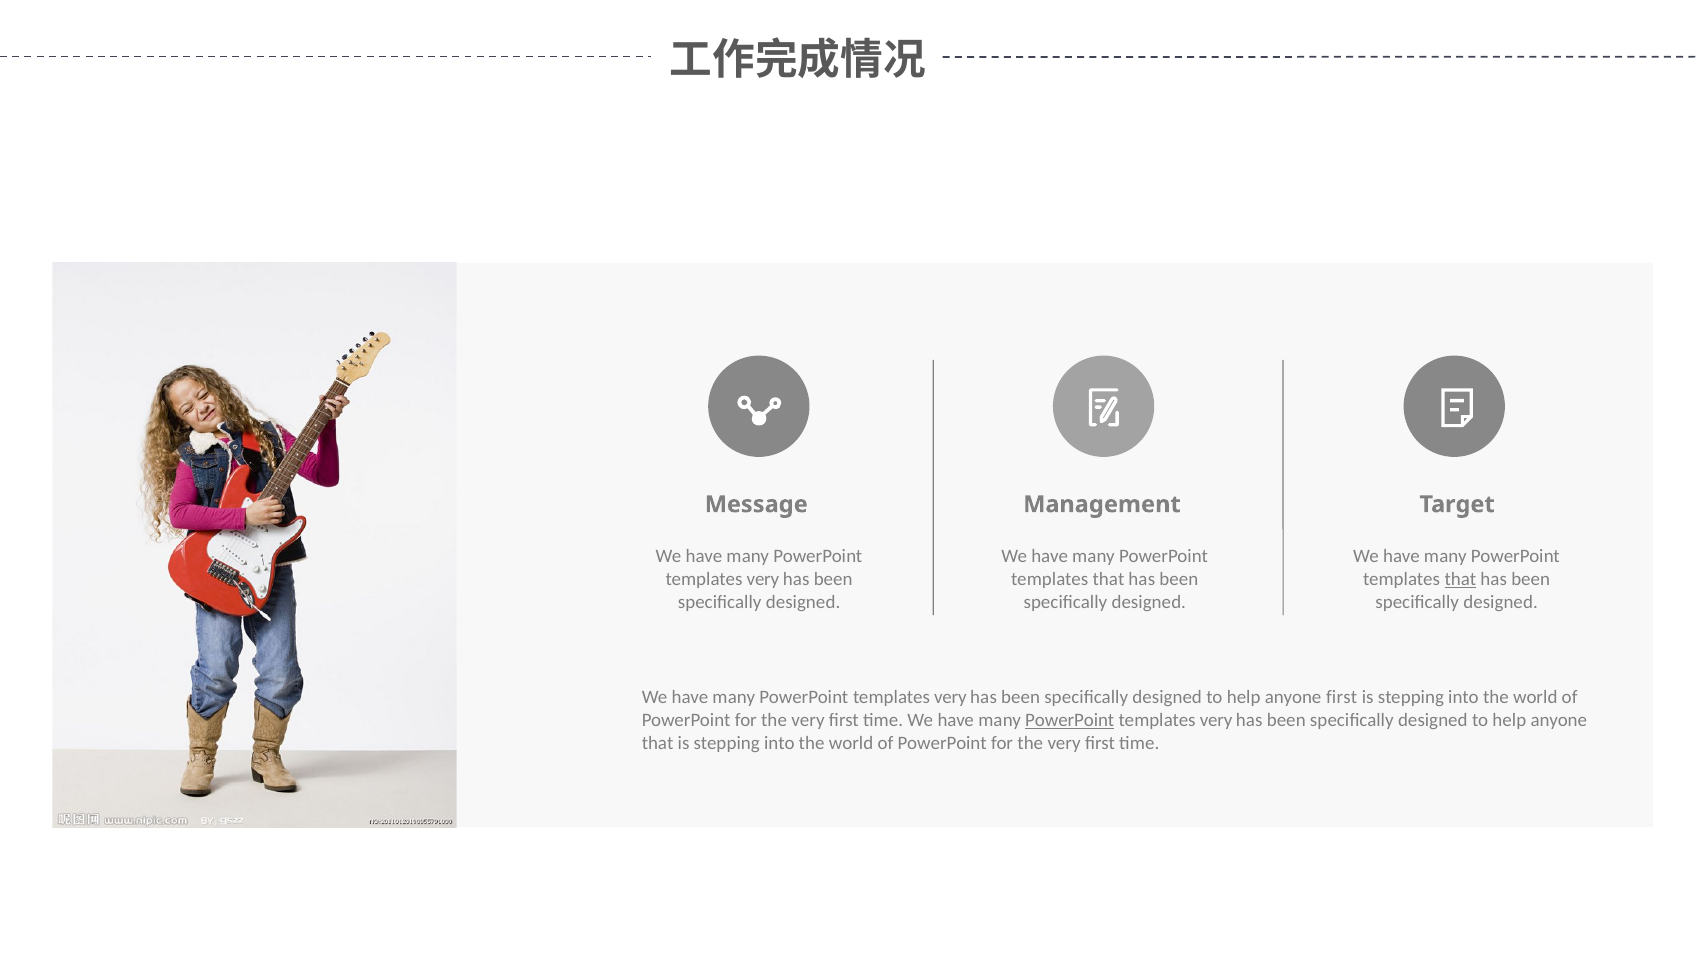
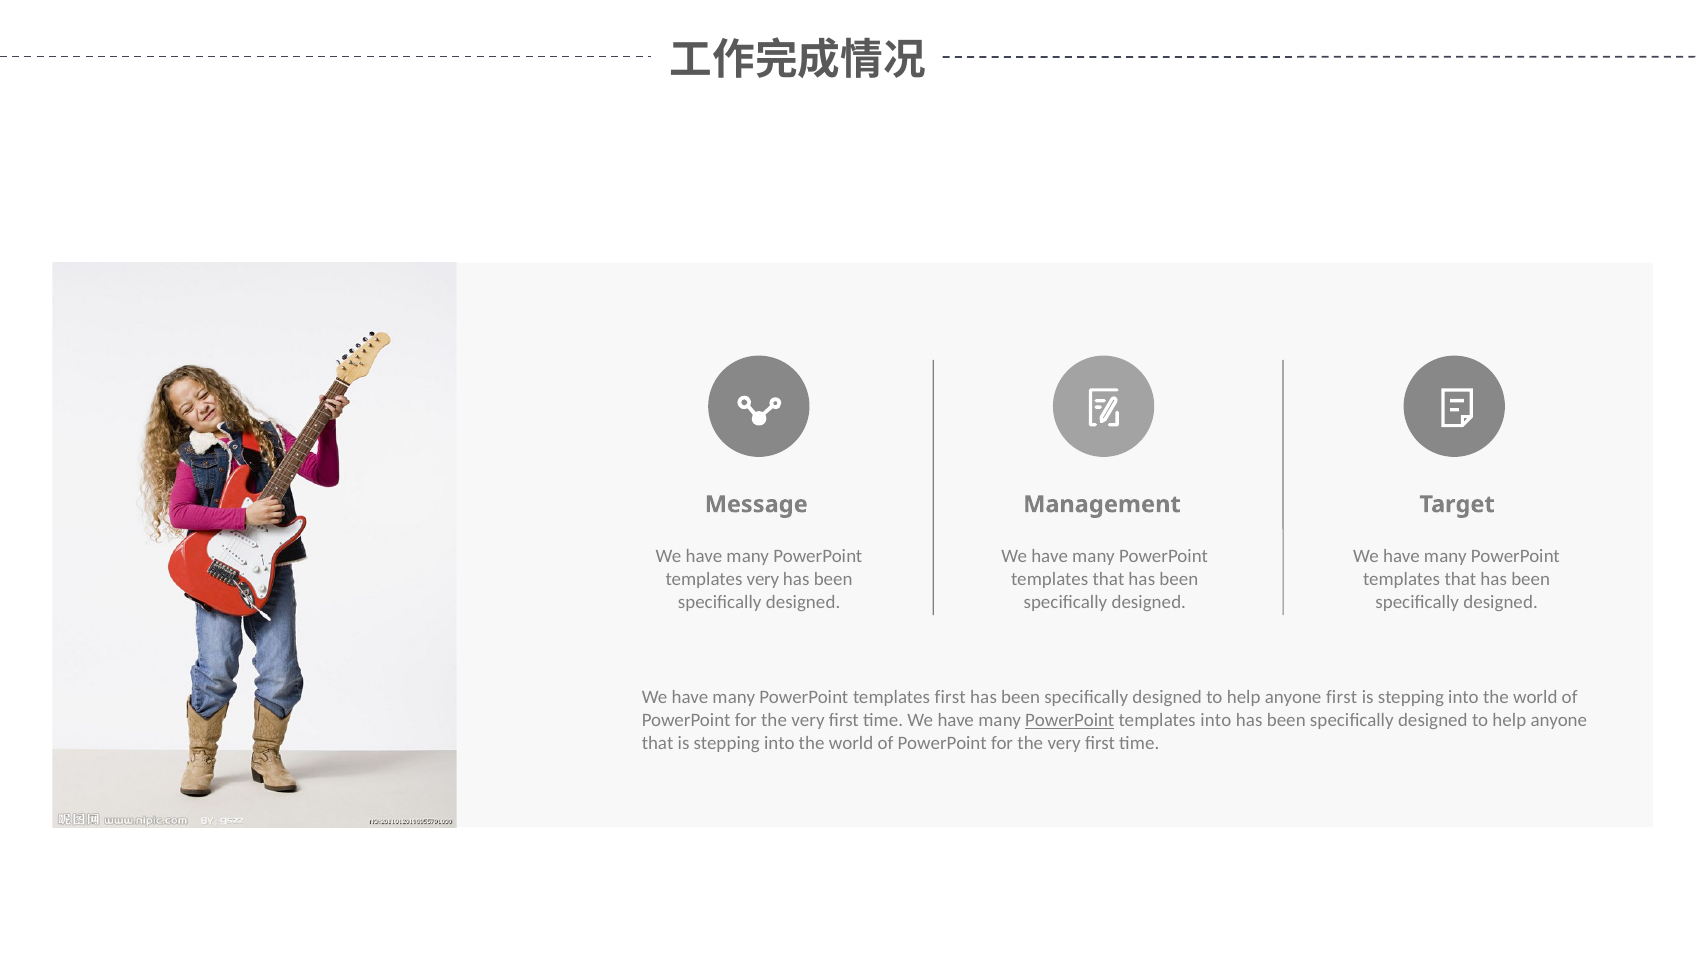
that underline: present -> none (1460, 579)
very: very -> first (950, 697)
very: very -> into (1216, 720)
